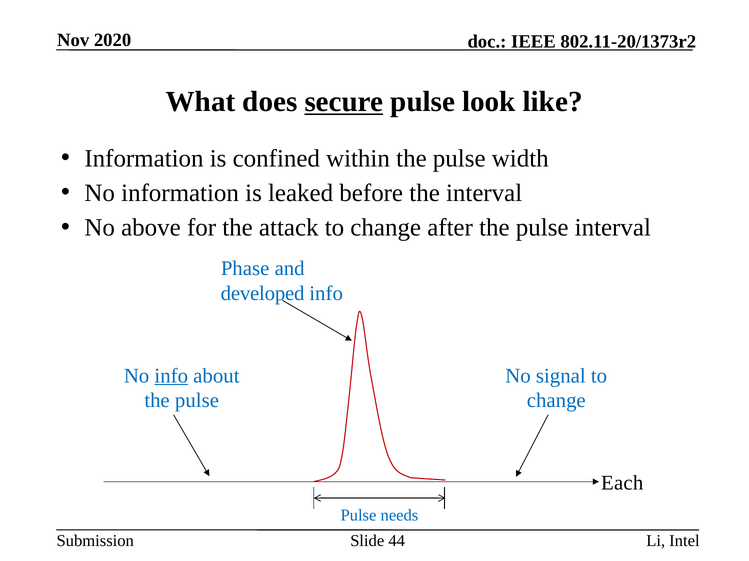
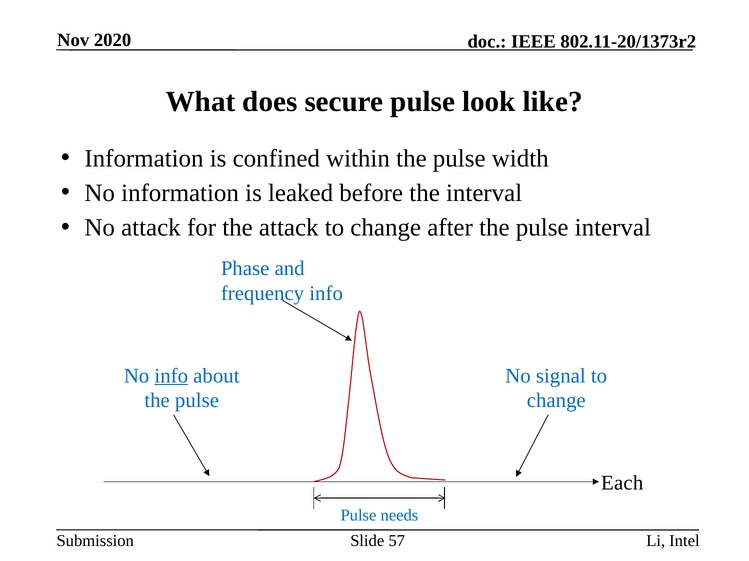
secure underline: present -> none (344, 102)
No above: above -> attack (151, 228)
developed: developed -> frequency (262, 294)
44: 44 -> 57 (397, 542)
